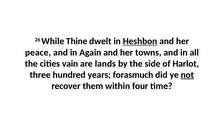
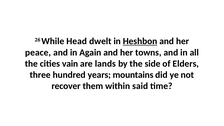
Thine: Thine -> Head (77, 41)
Harlot: Harlot -> Elders (186, 64)
forasmuch: forasmuch -> mountains (133, 75)
not underline: present -> none (187, 75)
four: four -> said (140, 86)
